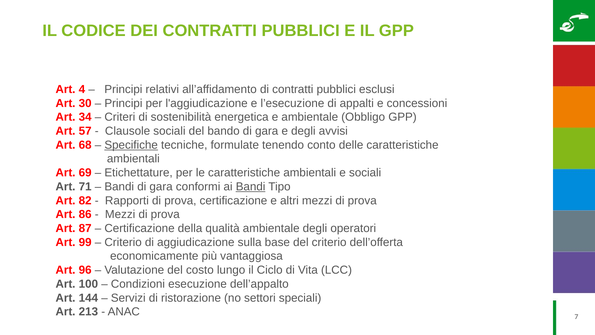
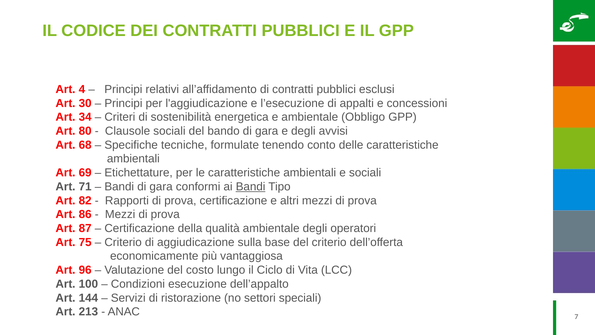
57: 57 -> 80 (85, 131)
Specifiche underline: present -> none (131, 145)
99: 99 -> 75 (85, 242)
